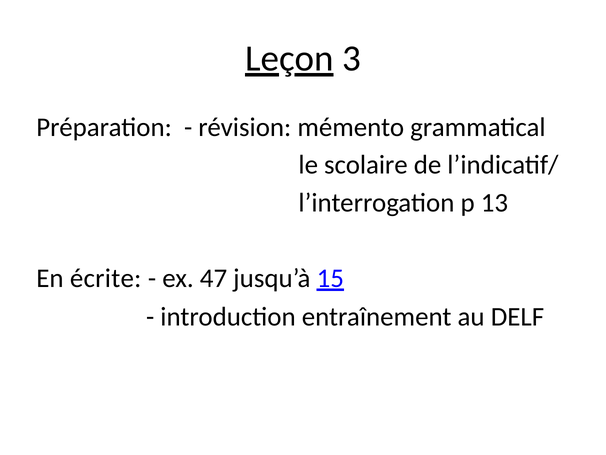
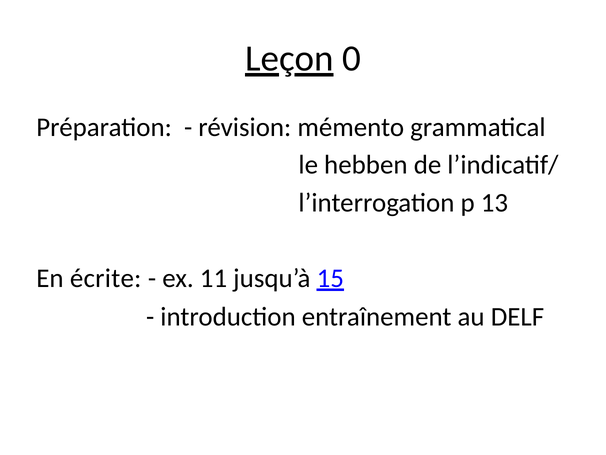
3: 3 -> 0 (351, 59)
scolaire: scolaire -> hebben (366, 165)
47: 47 -> 11 (213, 278)
